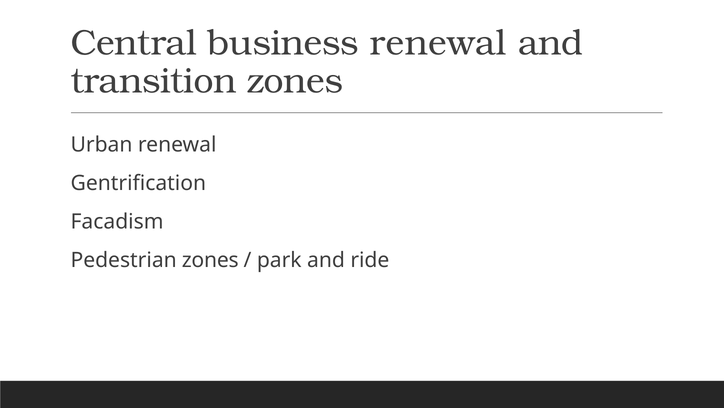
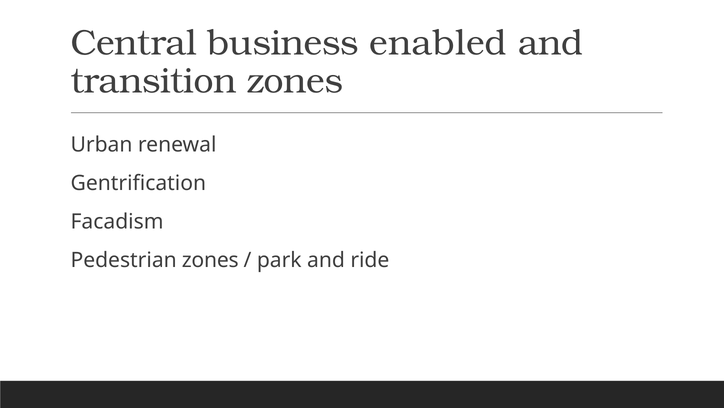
business renewal: renewal -> enabled (438, 43)
